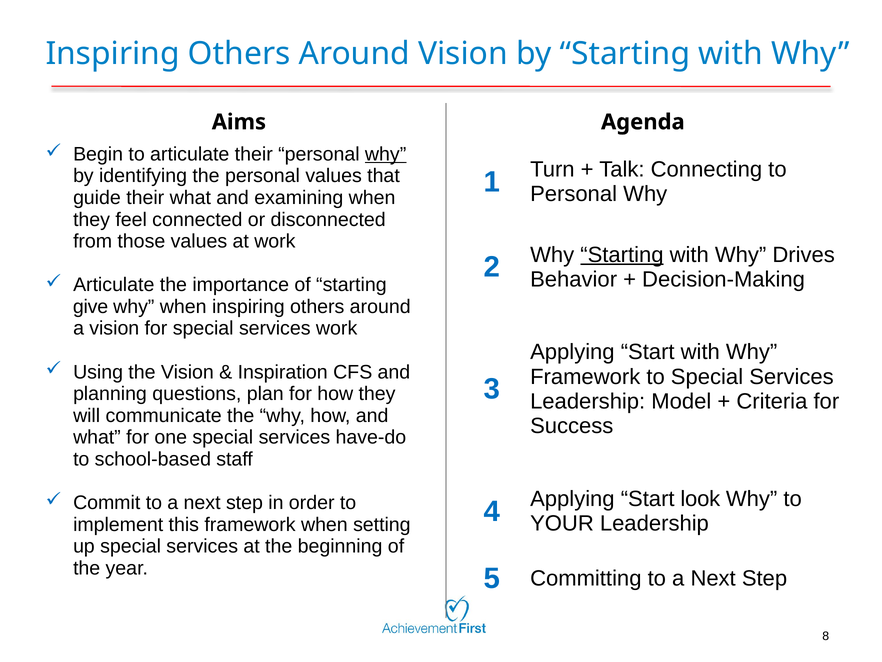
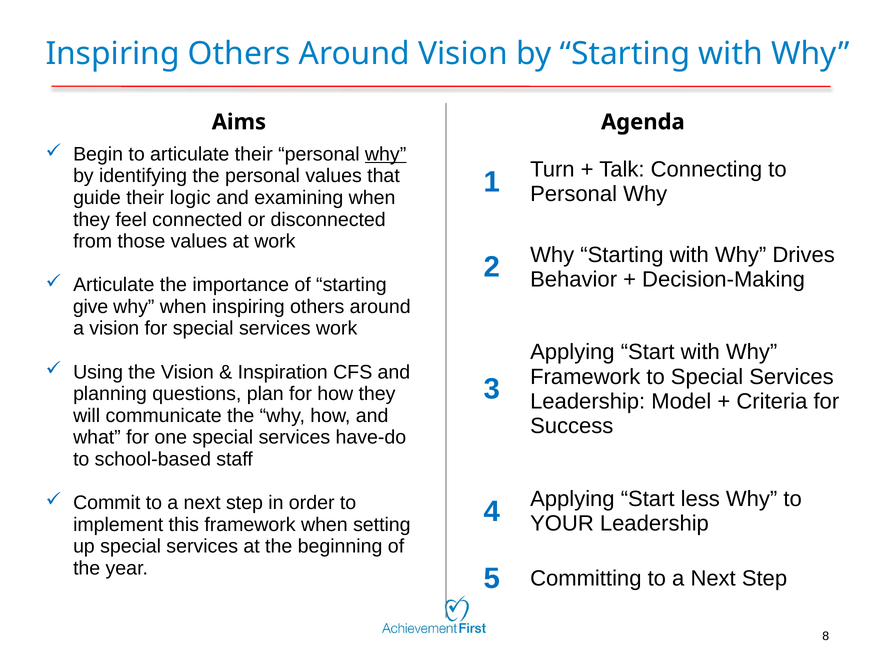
their what: what -> logic (190, 198)
Starting underline: present -> none (622, 255)
look: look -> less (700, 498)
